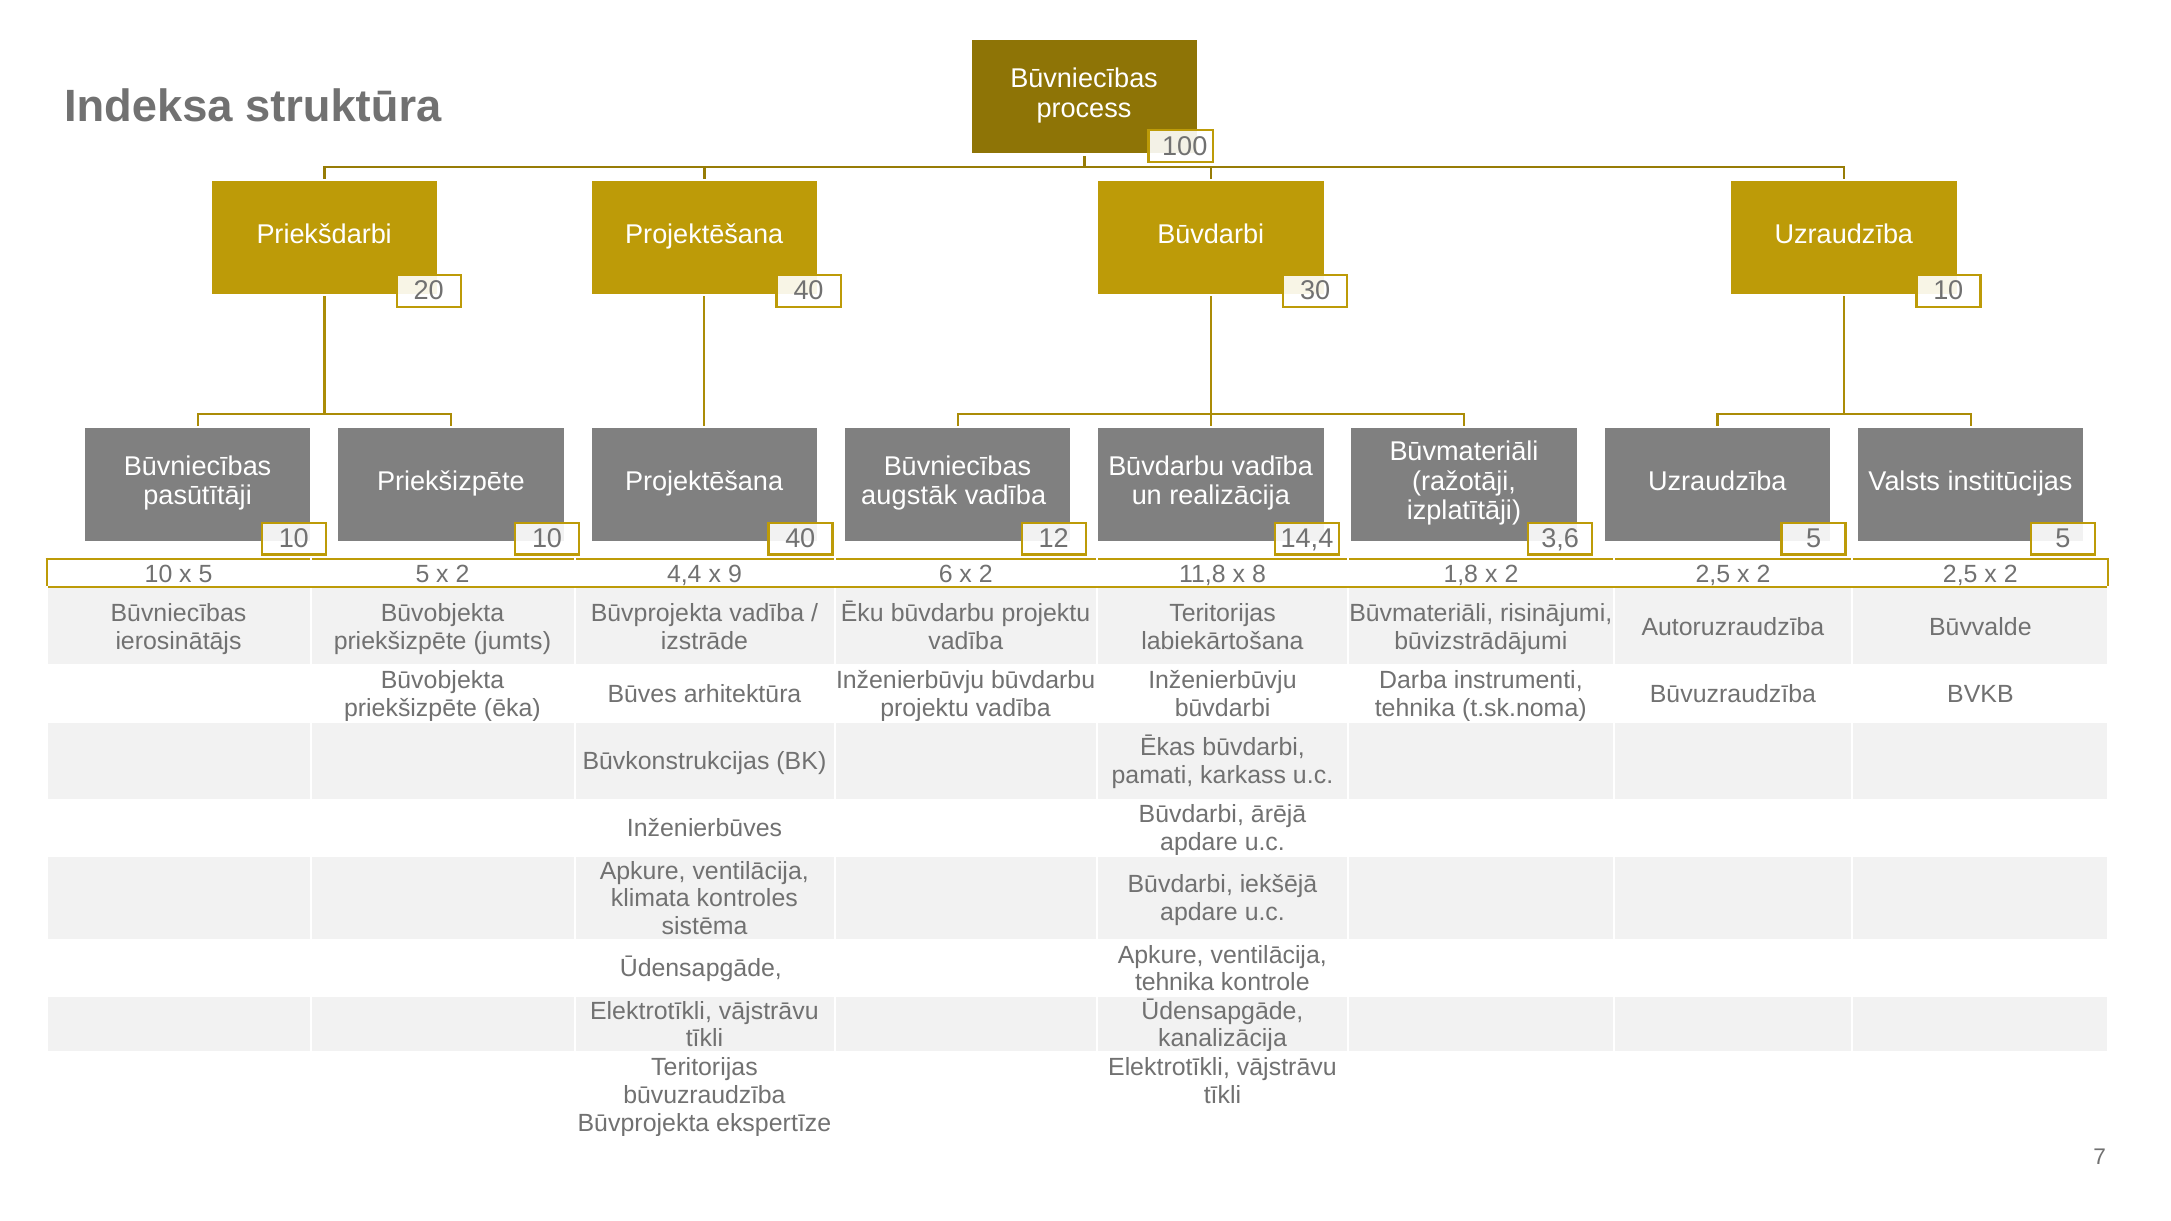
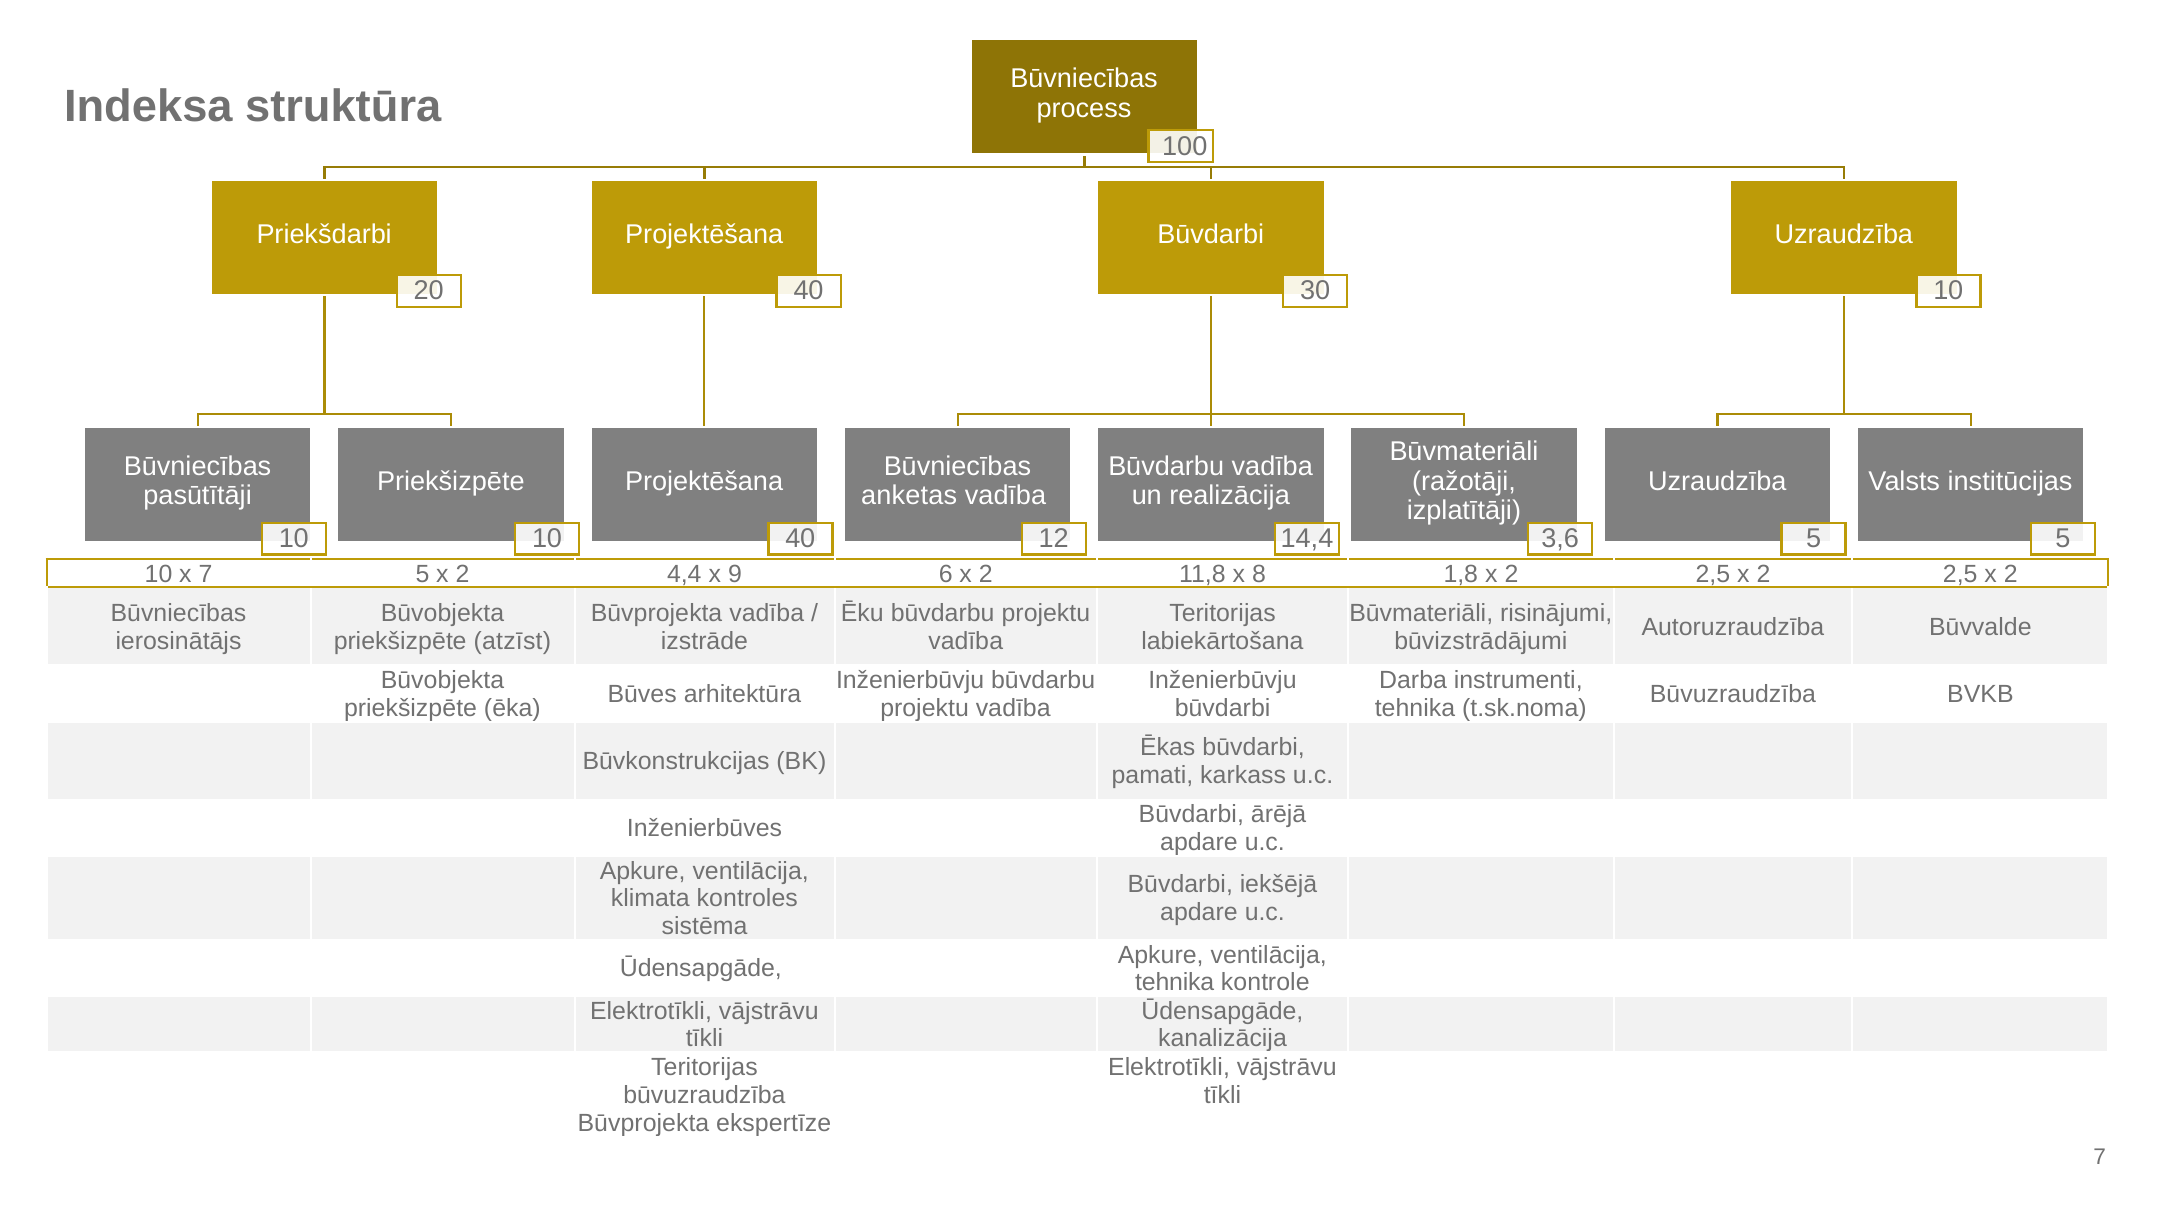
augstāk: augstāk -> anketas (909, 496)
x 5: 5 -> 7 (205, 574)
jumts: jumts -> atzīst (512, 641)
